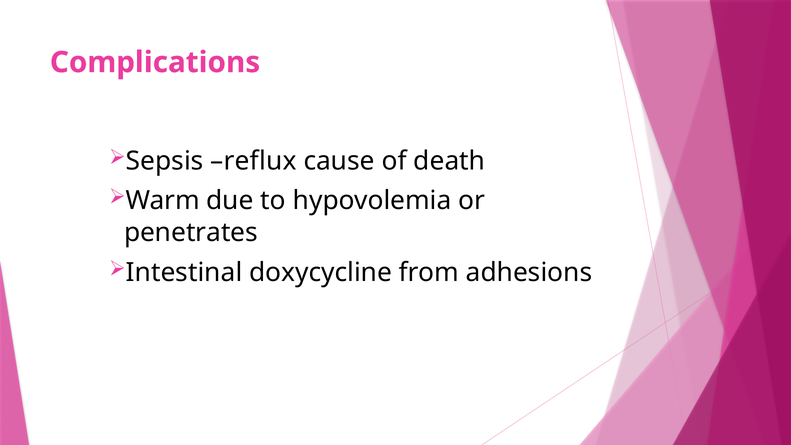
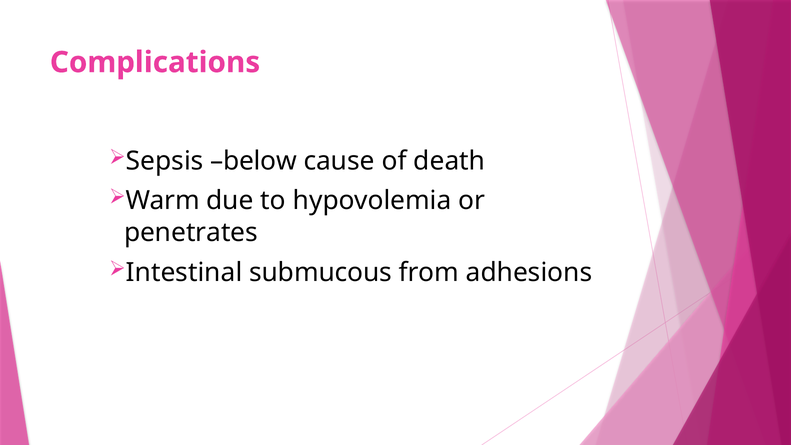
reflux: reflux -> below (254, 161)
doxycycline: doxycycline -> submucous (321, 272)
